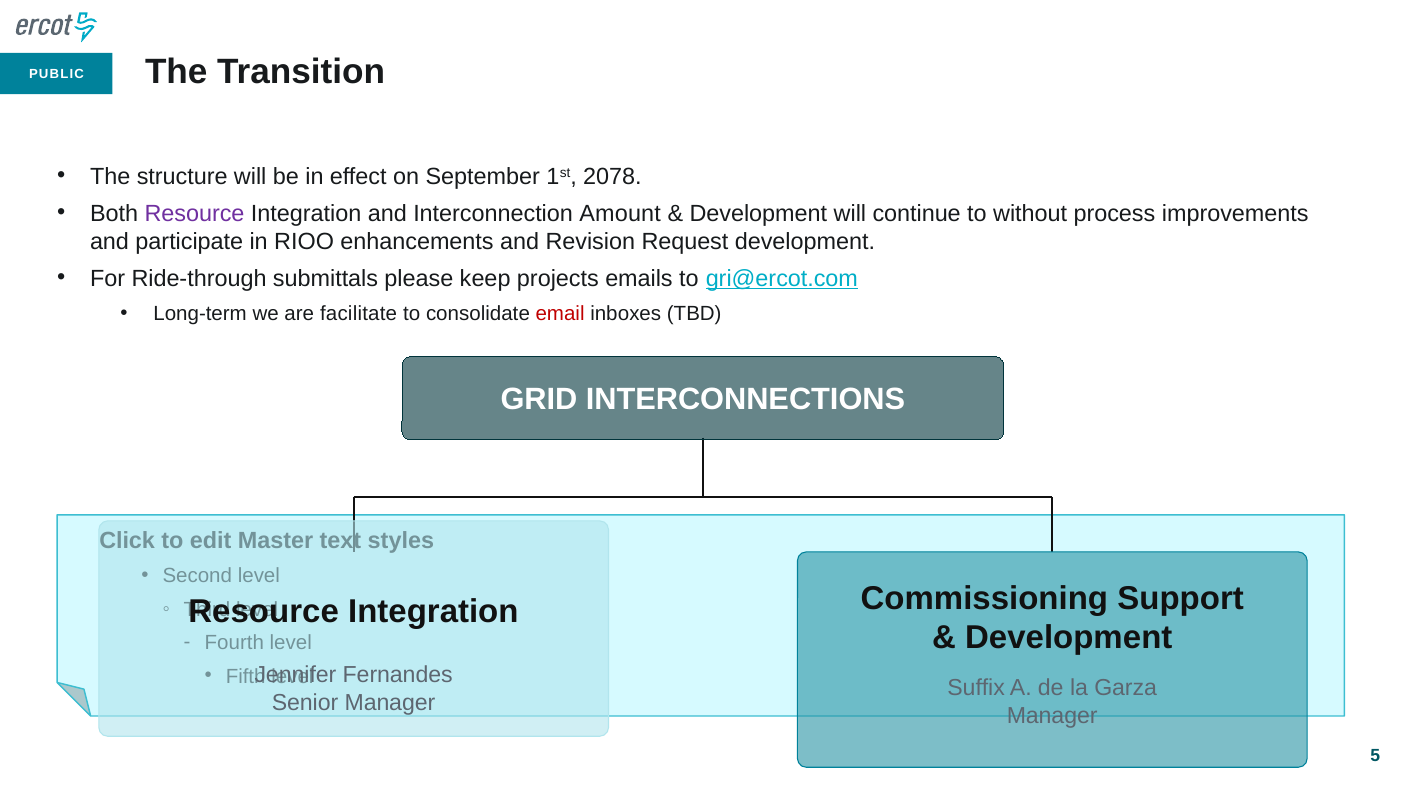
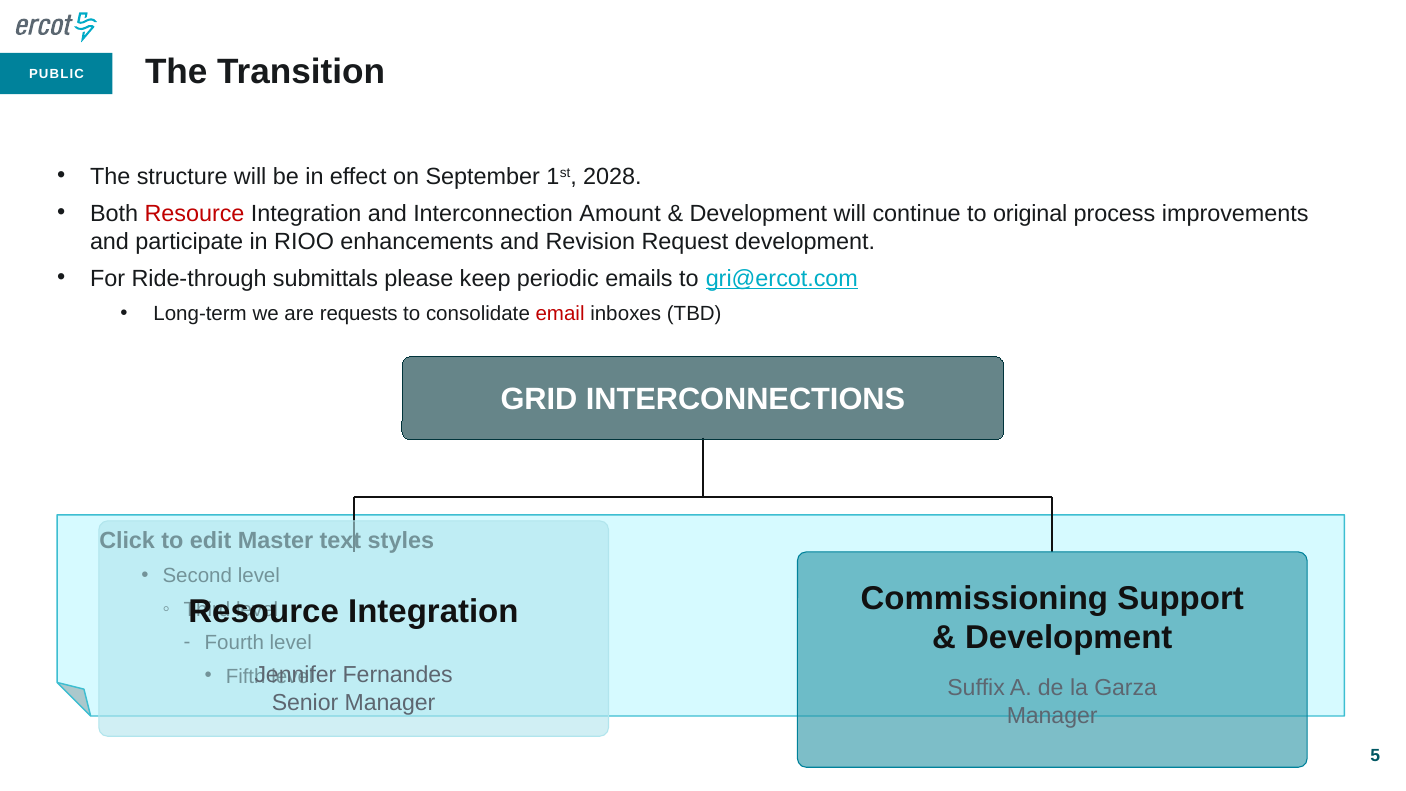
2078: 2078 -> 2028 (612, 176)
Resource colour: purple -> red (195, 213)
without: without -> original (1030, 213)
projects: projects -> periodic (558, 278)
facilitate: facilitate -> requests (359, 313)
